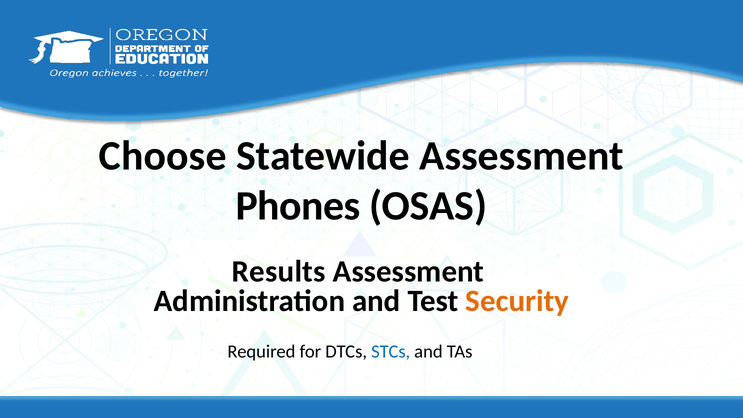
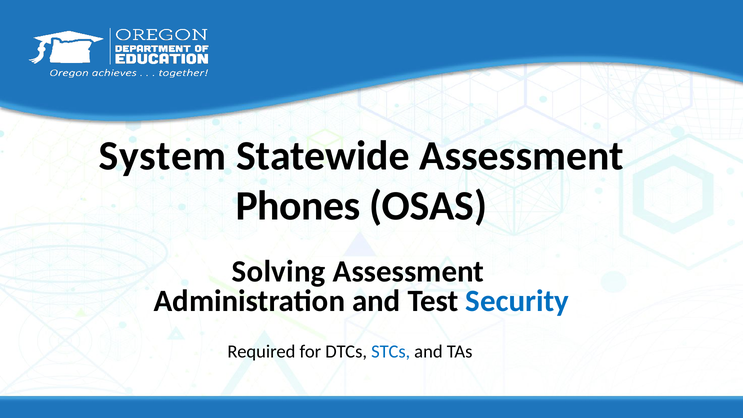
Choose: Choose -> System (163, 156)
Results: Results -> Solving (279, 271)
Security colour: orange -> blue (517, 301)
